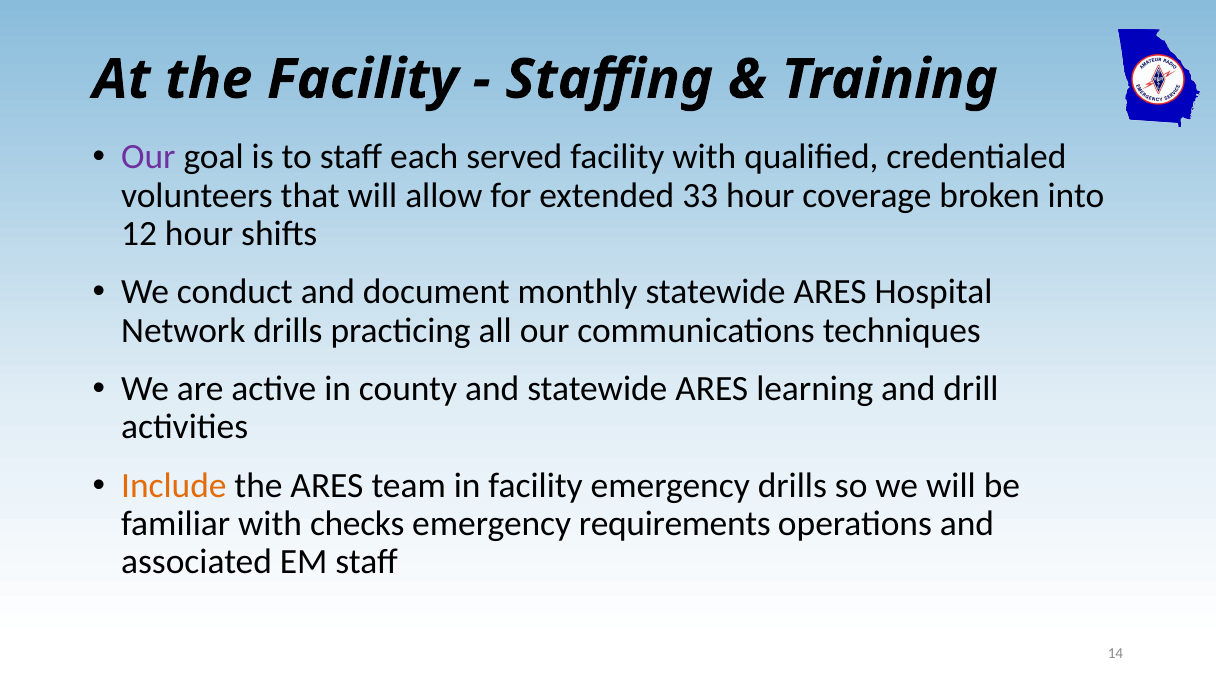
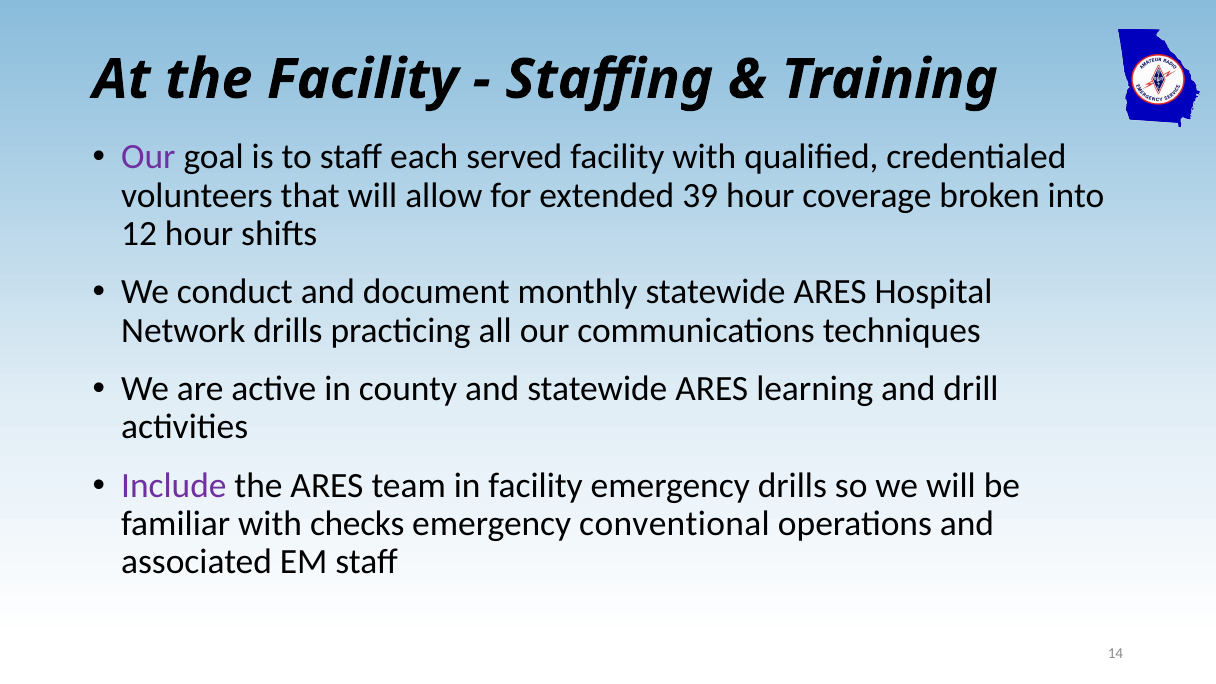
33: 33 -> 39 (700, 195)
Include colour: orange -> purple (174, 486)
requirements: requirements -> conventional (674, 524)
